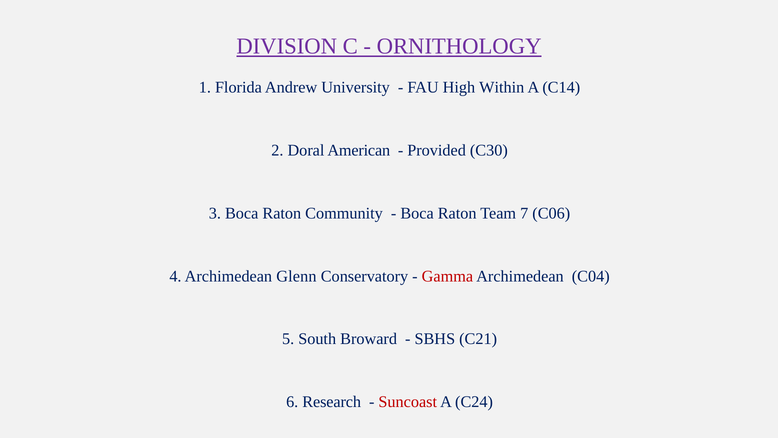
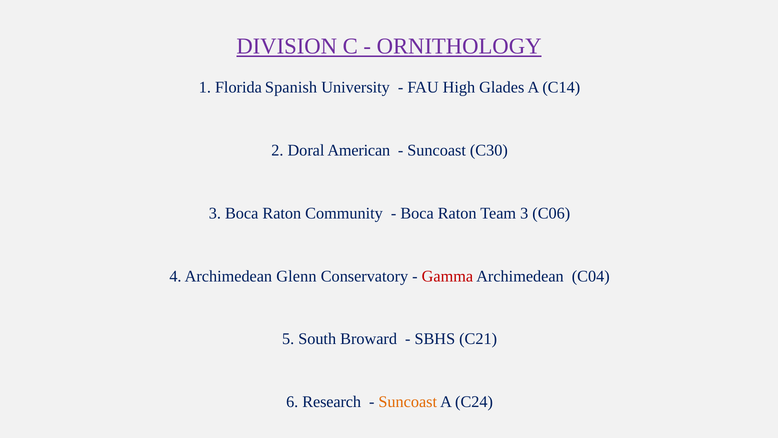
Andrew: Andrew -> Spanish (291, 87)
Within: Within -> Glades (502, 87)
Provided: Provided -> Suncoast (437, 150)
Team 7: 7 -> 3 (524, 213)
Suncoast colour: red -> orange (408, 402)
